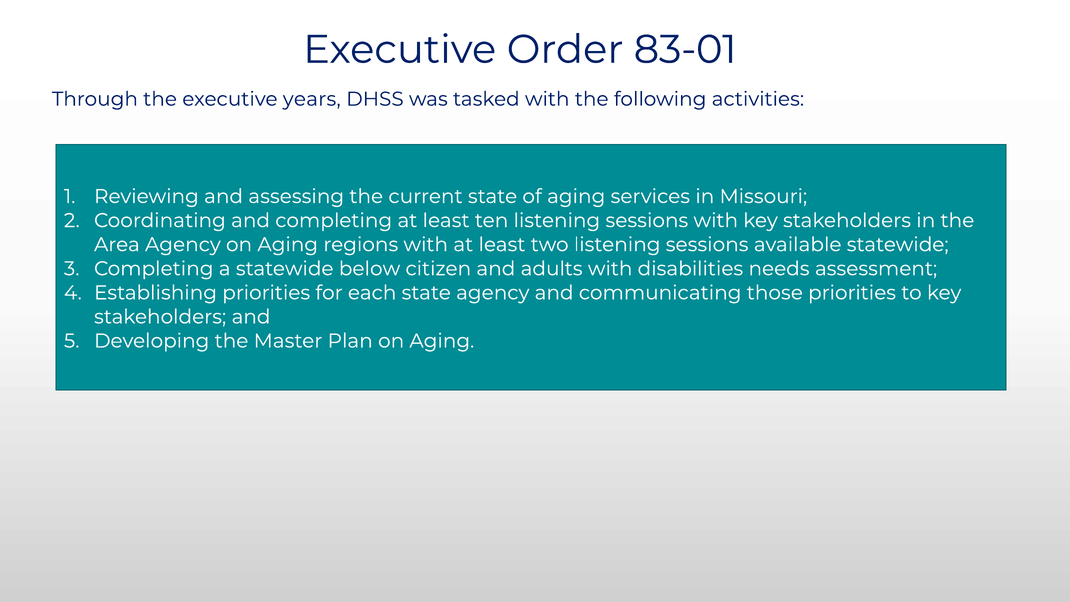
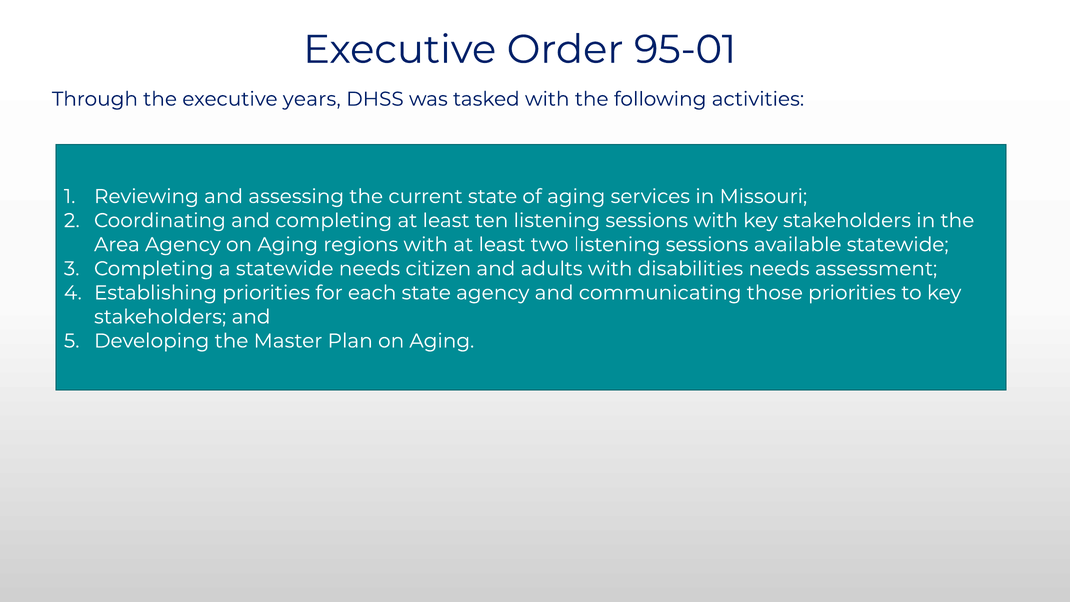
83-01: 83-01 -> 95-01 (685, 50)
statewide below: below -> needs (369, 269)
